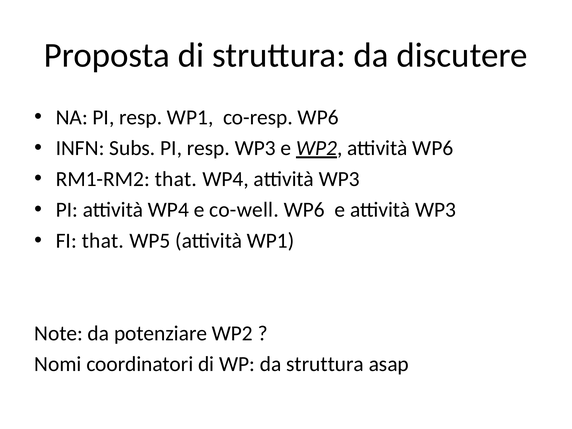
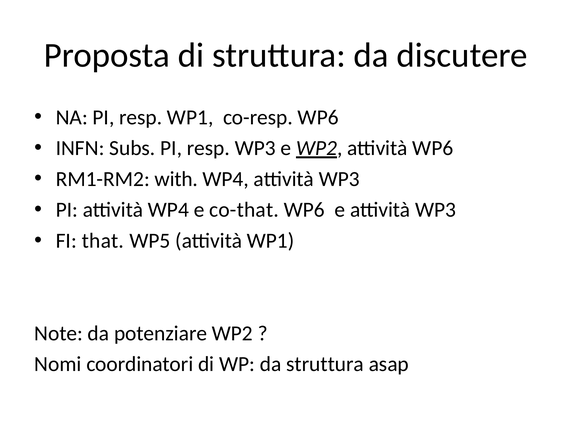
RM1-RM2 that: that -> with (176, 179)
co-well: co-well -> co-that (244, 210)
